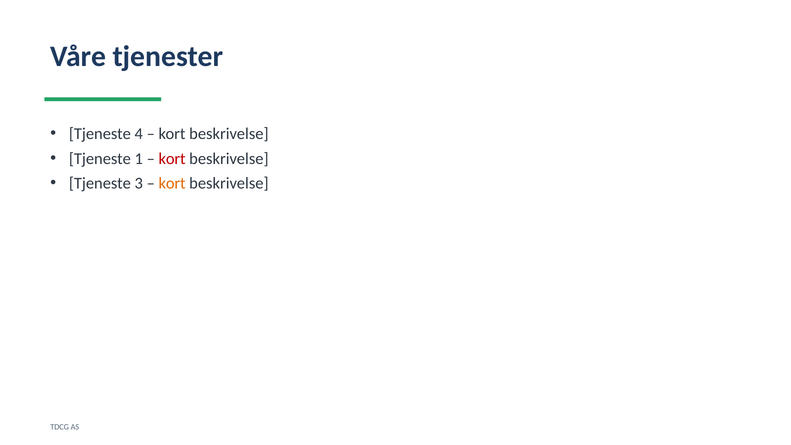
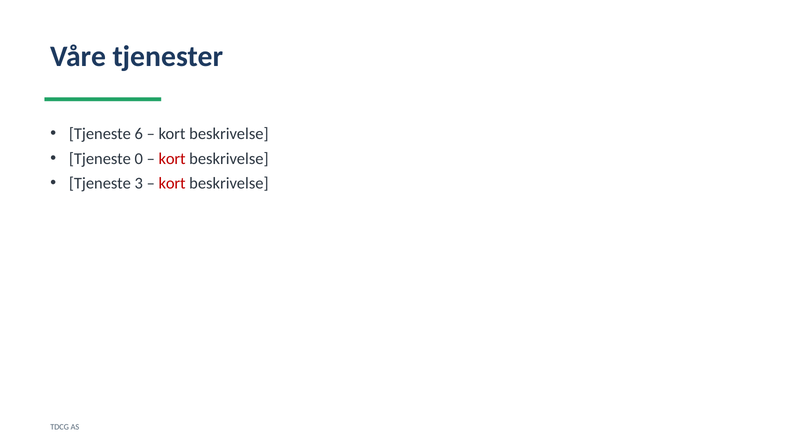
4: 4 -> 6 (139, 134)
1: 1 -> 0 (139, 159)
kort colour: orange -> red (172, 183)
